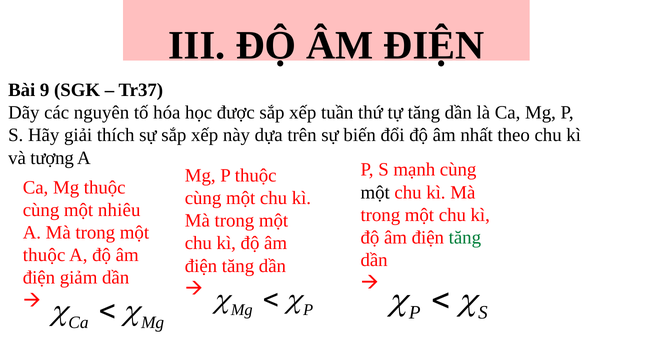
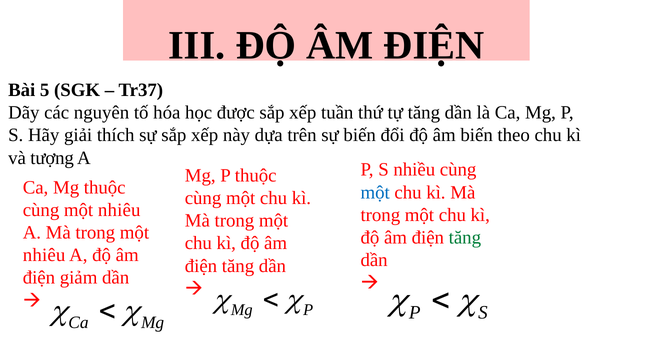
9: 9 -> 5 (45, 90)
âm nhất: nhất -> biến (477, 135)
mạnh: mạnh -> nhiều (414, 170)
một colour: black -> blue (375, 193)
thuộc: thuộc -> nhiêu (44, 255)
